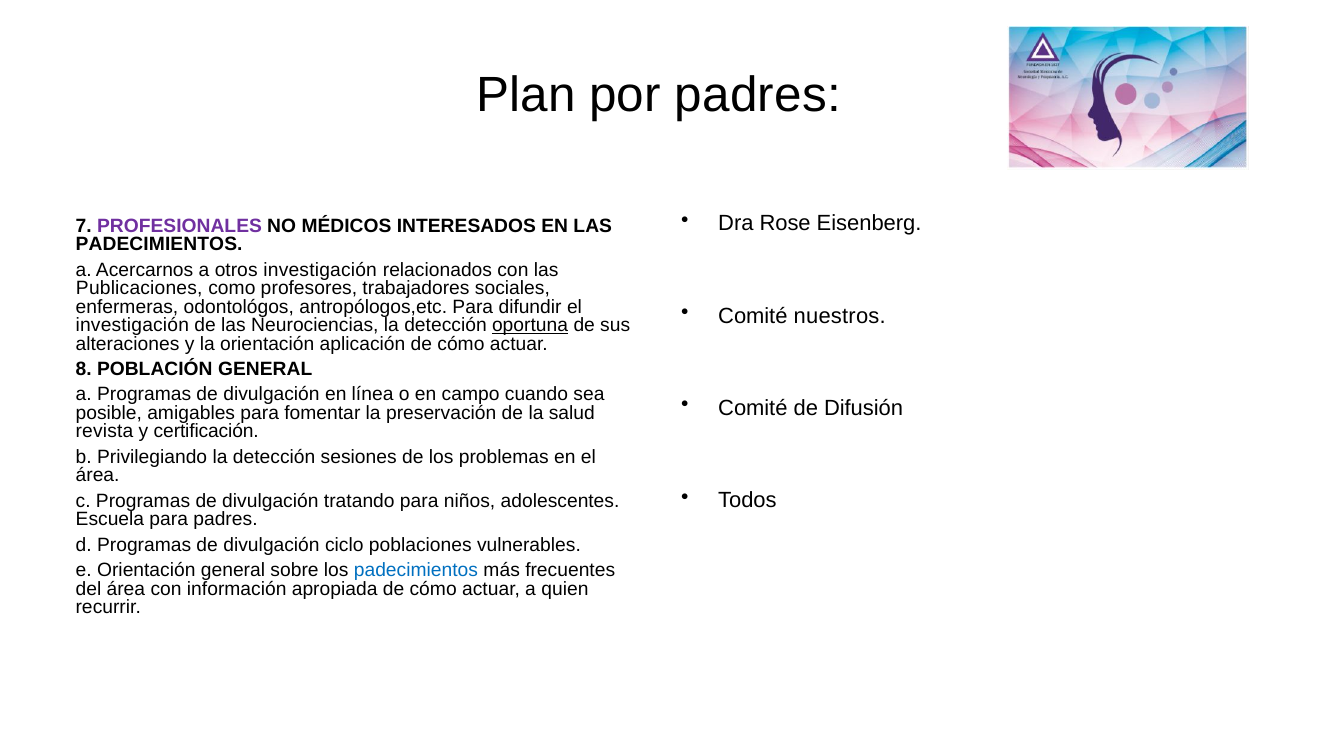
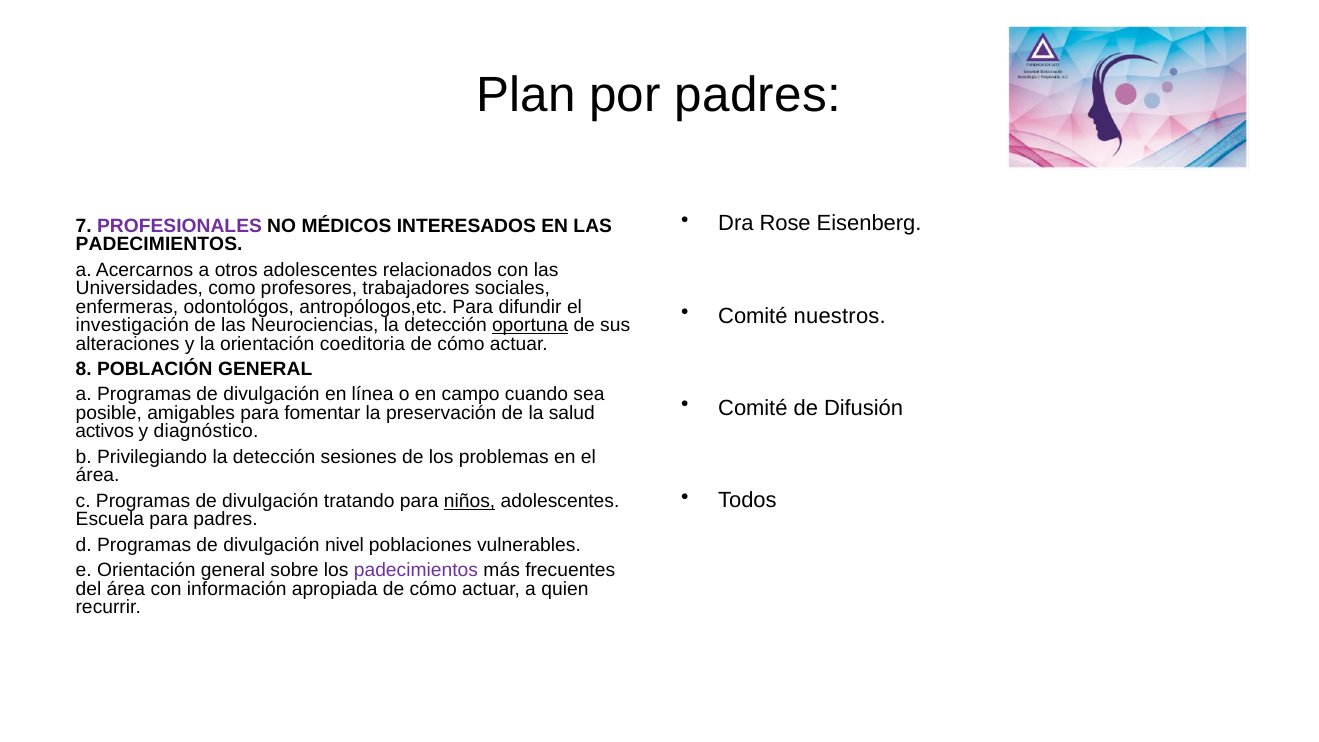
otros investigación: investigación -> adolescentes (320, 270)
Publicaciones: Publicaciones -> Universidades (139, 288)
aplicación: aplicación -> coeditoria (362, 344)
revista: revista -> activos (105, 432)
certificación: certificación -> diagnóstico (206, 432)
niños underline: none -> present (470, 501)
ciclo: ciclo -> nivel (344, 545)
padecimientos colour: blue -> purple (416, 570)
